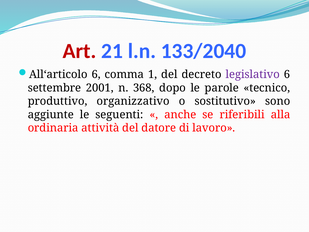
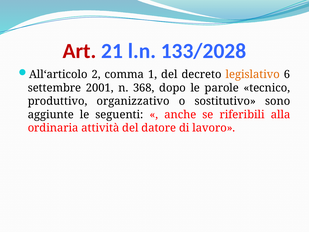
133/2040: 133/2040 -> 133/2028 (204, 51)
All‘articolo 6: 6 -> 2 (96, 74)
legislativo colour: purple -> orange (253, 74)
